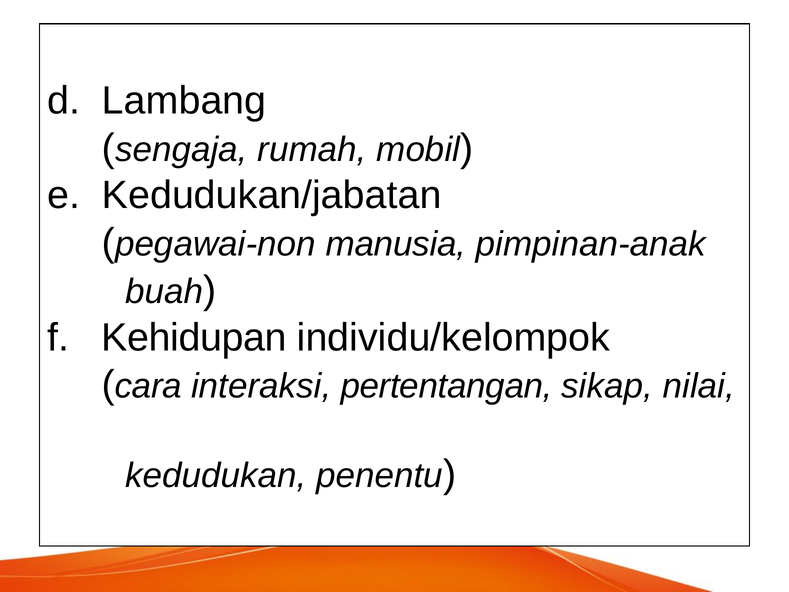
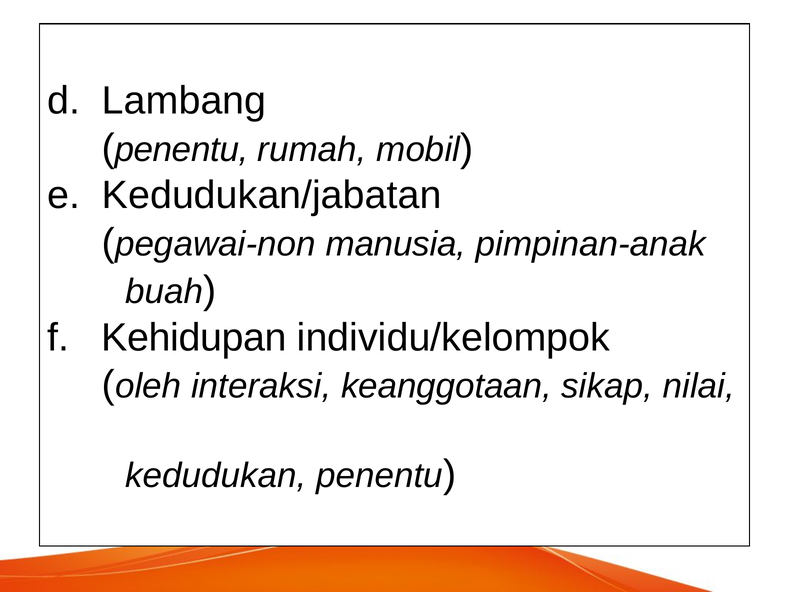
sengaja: sengaja -> penentu (182, 149)
cara: cara -> oleh (148, 386)
pertentangan: pertentangan -> keanggotaan (446, 386)
